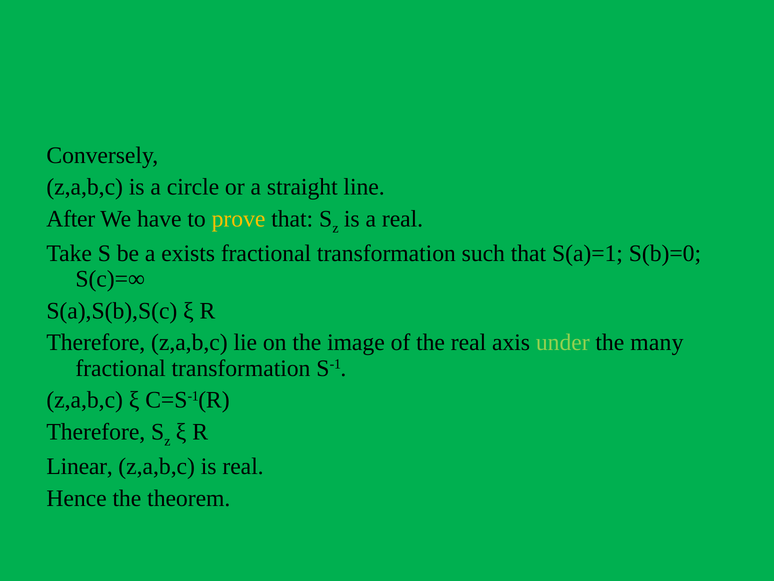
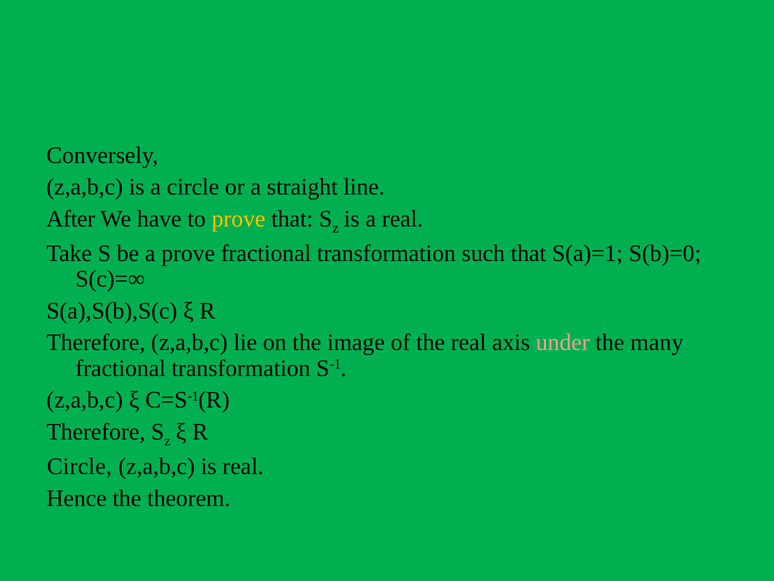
a exists: exists -> prove (188, 253)
under colour: light green -> pink (563, 342)
Linear: Linear -> Circle (79, 466)
